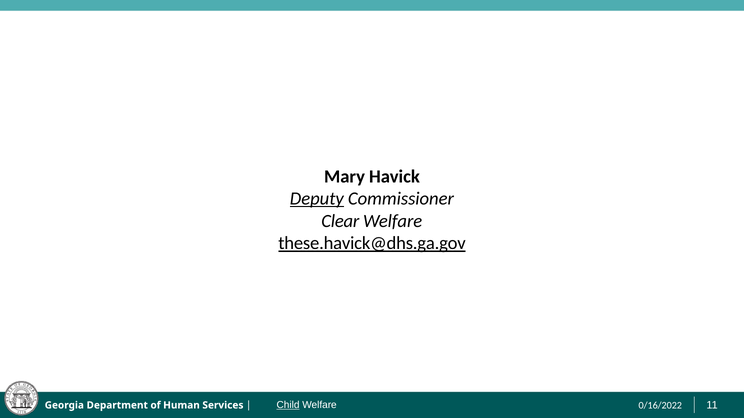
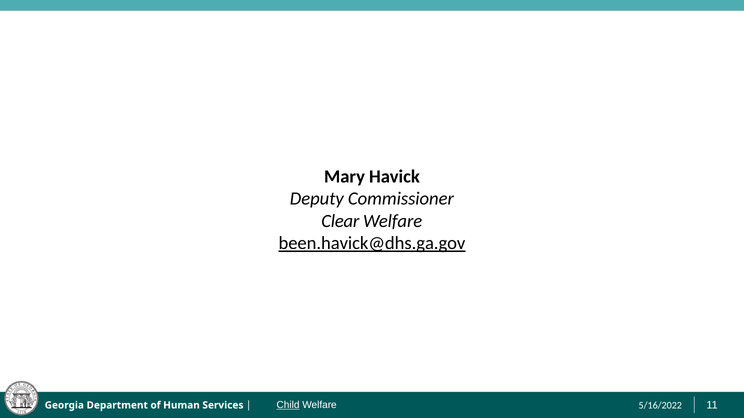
Deputy underline: present -> none (317, 199)
these.havick@dhs.ga.gov: these.havick@dhs.ga.gov -> been.havick@dhs.ga.gov (372, 244)
0/16/2022: 0/16/2022 -> 5/16/2022 (660, 406)
